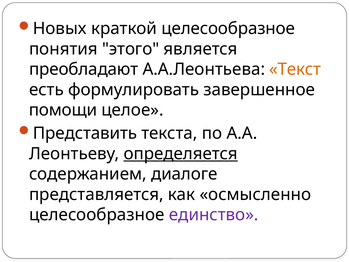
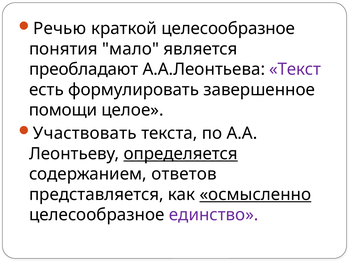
Новых: Новых -> Речью (60, 29)
этого: этого -> мало (131, 49)
Текст colour: orange -> purple (295, 69)
Представить: Представить -> Участвовать (85, 133)
диалоге: диалоге -> ответов (184, 174)
осмысленно underline: none -> present (255, 194)
